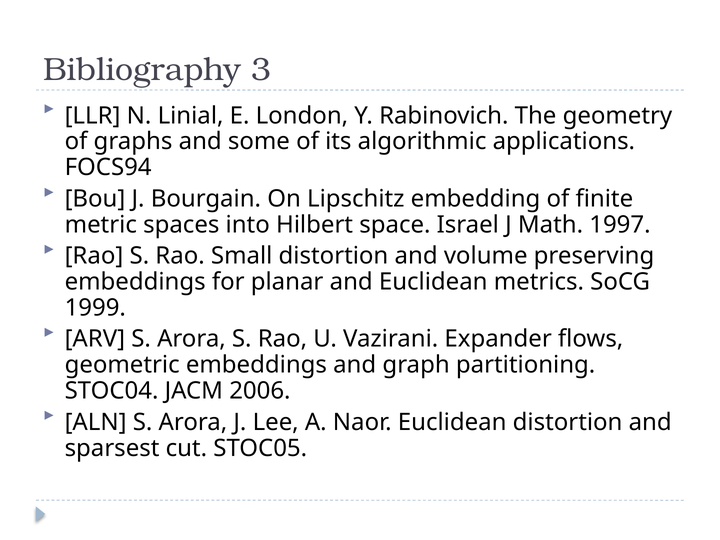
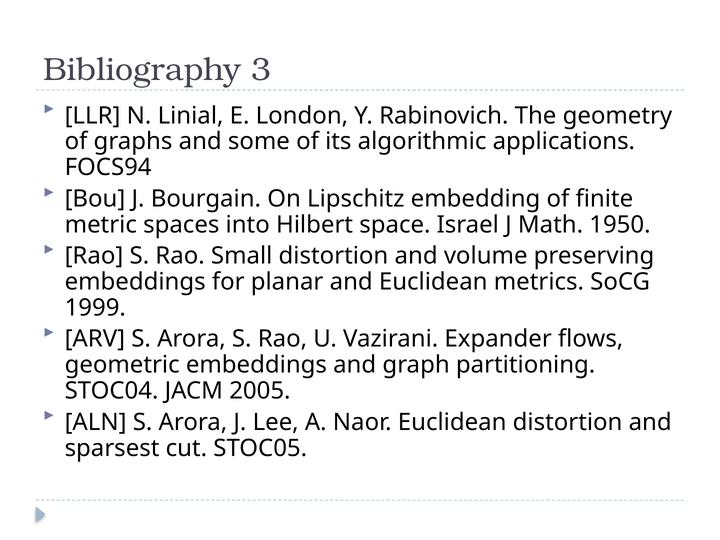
1997: 1997 -> 1950 (620, 225)
2006: 2006 -> 2005 (260, 391)
